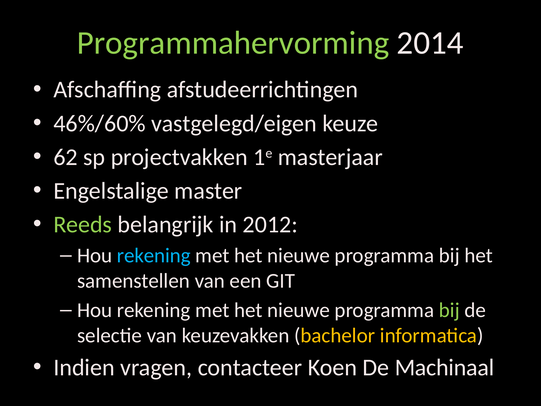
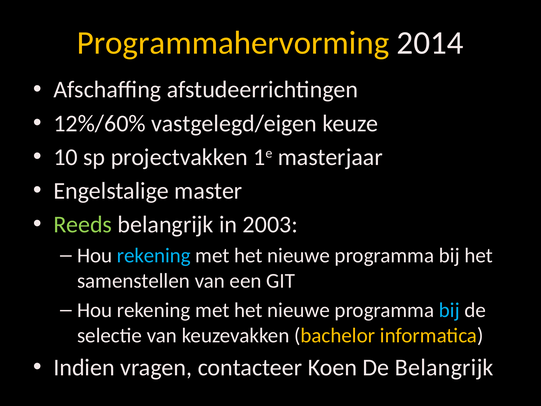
Programmahervorming colour: light green -> yellow (233, 43)
46%/60%: 46%/60% -> 12%/60% (100, 123)
62: 62 -> 10 (66, 157)
2012: 2012 -> 2003 (270, 224)
bij colour: light green -> light blue (449, 310)
De Machinaal: Machinaal -> Belangrijk (444, 367)
